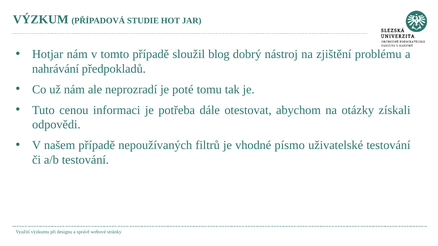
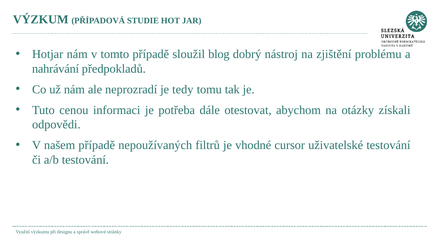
poté: poté -> tedy (183, 89)
písmo: písmo -> cursor (290, 145)
